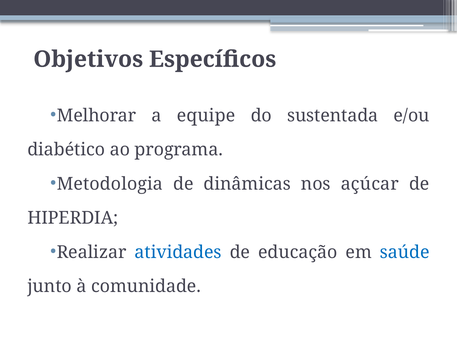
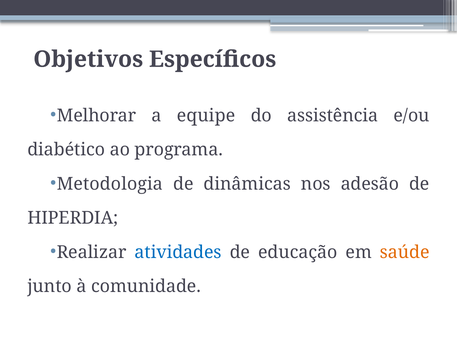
sustentada: sustentada -> assistência (333, 116)
açúcar: açúcar -> adesão (370, 184)
saúde colour: blue -> orange (405, 252)
